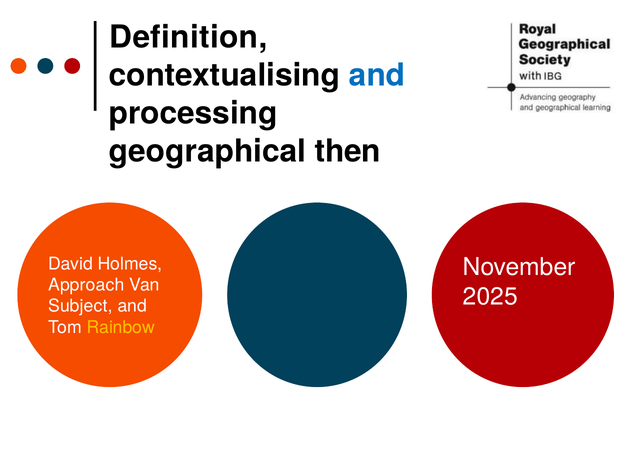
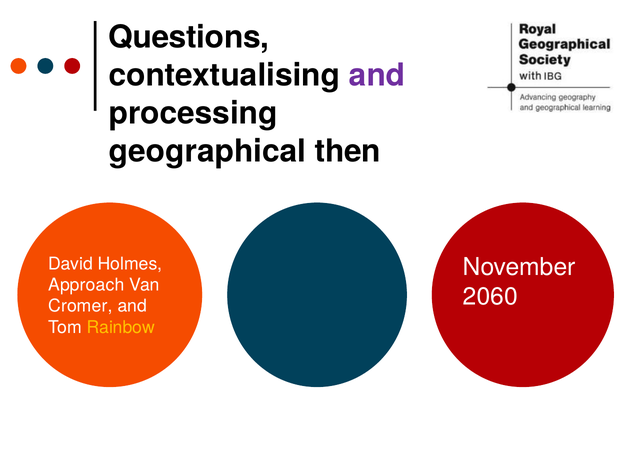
Definition: Definition -> Questions (189, 38)
and colour: blue -> purple (377, 76)
2025: 2025 -> 2060 (490, 297)
Subject: Subject -> Cromer (80, 306)
